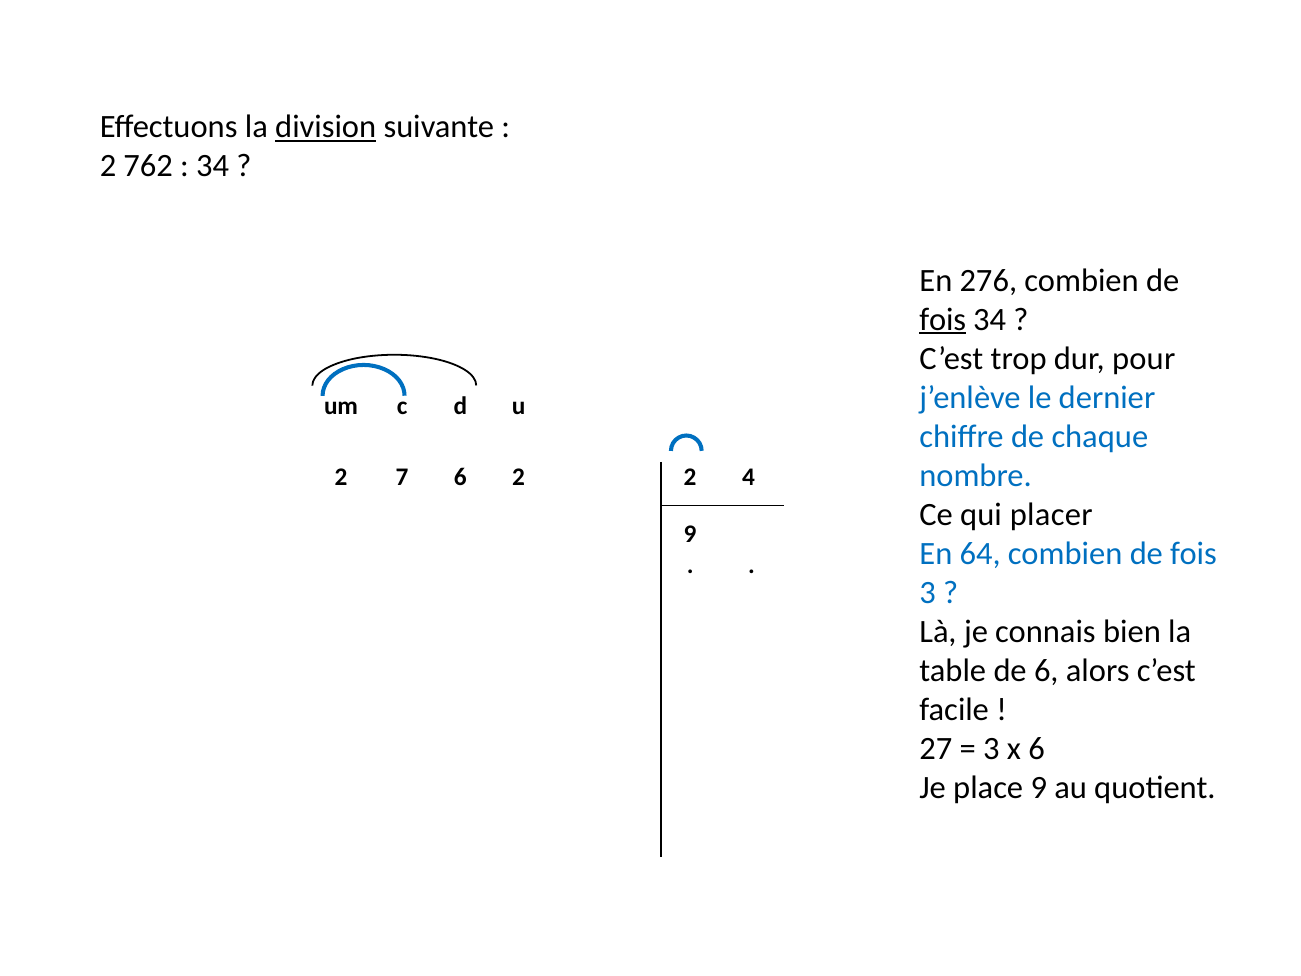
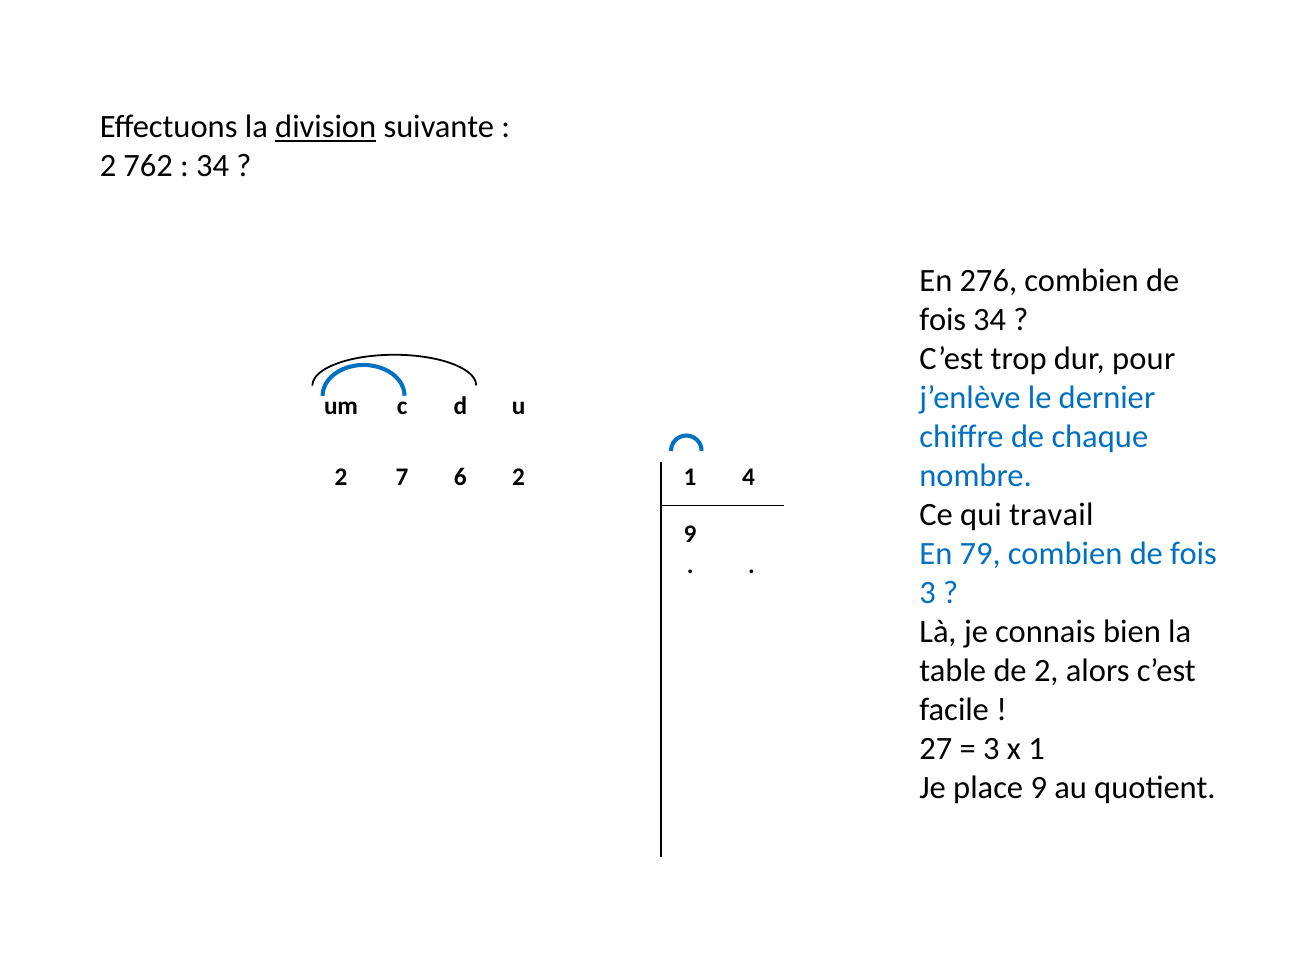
fois underline: present -> none (943, 319)
2 2: 2 -> 1 (690, 477)
placer: placer -> travail (1051, 515)
64: 64 -> 79 (980, 554)
de 6: 6 -> 2 (1046, 671)
x 6: 6 -> 1 (1037, 749)
